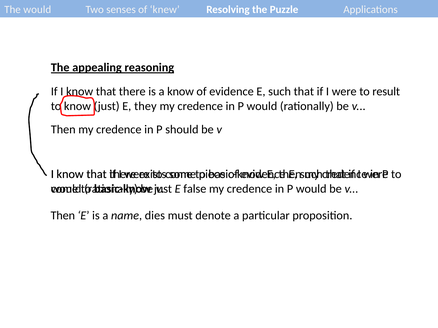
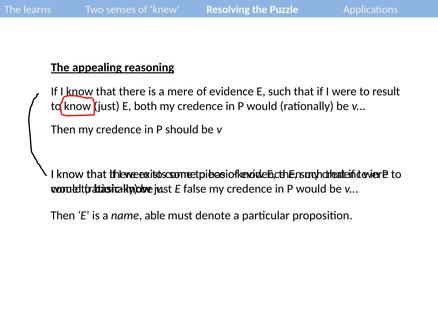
The would: would -> learns (37, 9)
a know: know -> mere (180, 92)
they: they -> both (146, 106)
dies: dies -> able (155, 216)
